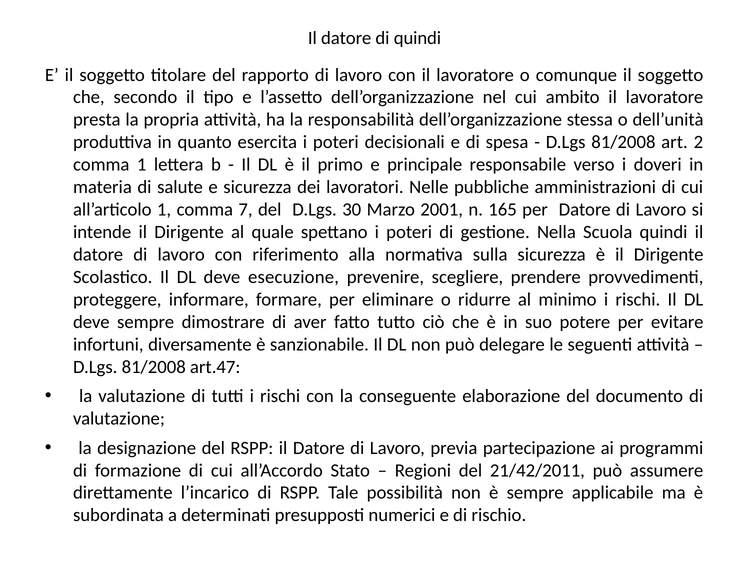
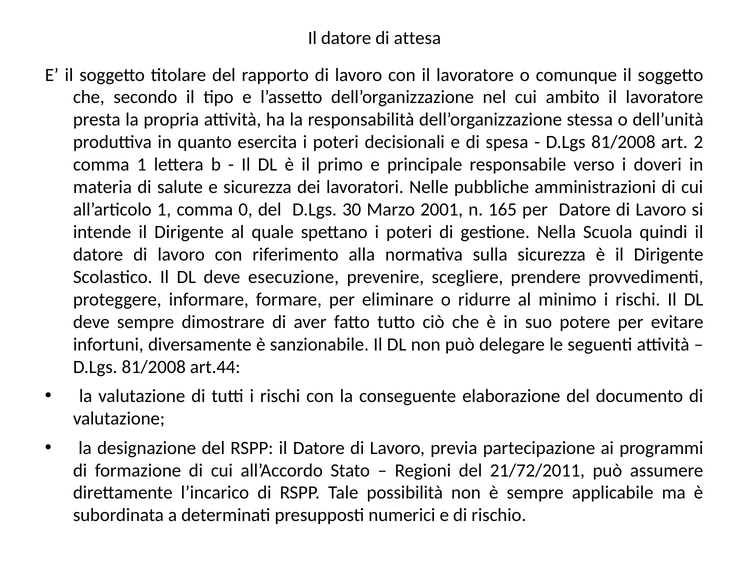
di quindi: quindi -> attesa (417, 38)
7: 7 -> 0 (246, 210)
art.47: art.47 -> art.44 (215, 367)
21/42/2011: 21/42/2011 -> 21/72/2011 (537, 470)
